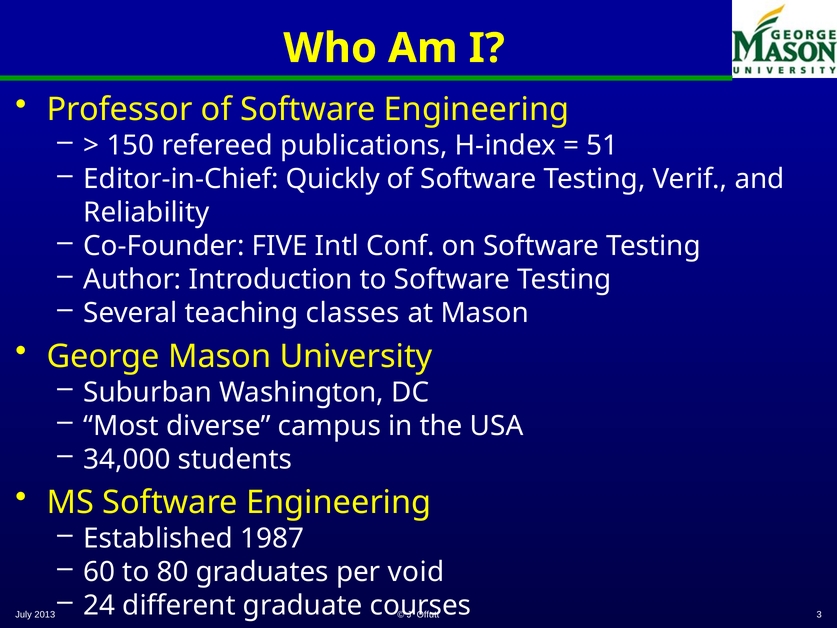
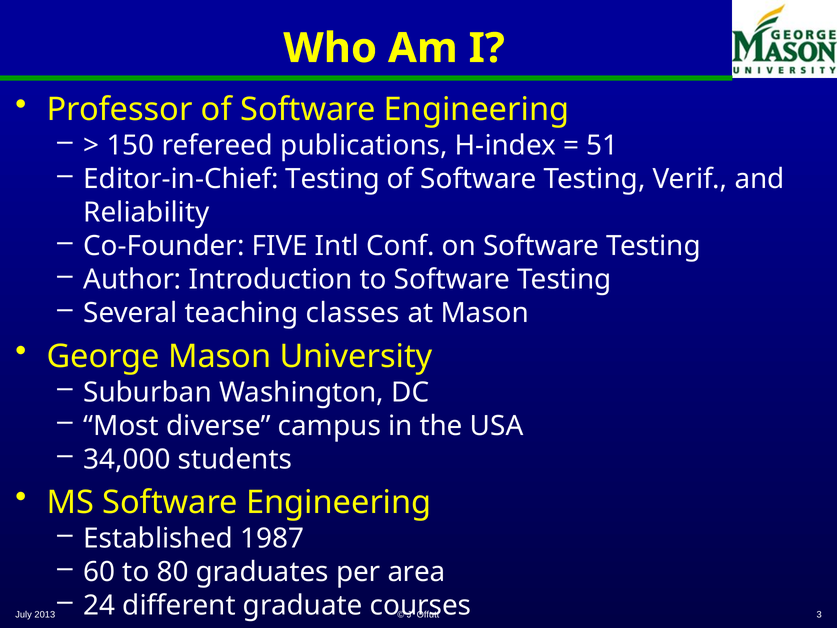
Editor-in-Chief Quickly: Quickly -> Testing (333, 179)
void: void -> area (416, 572)
